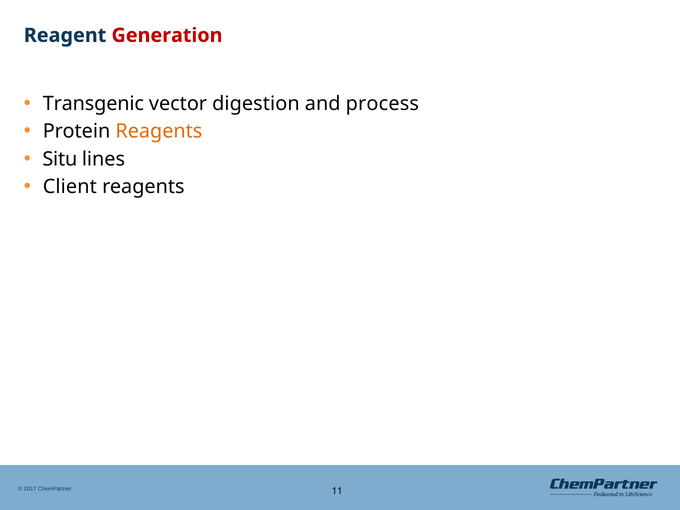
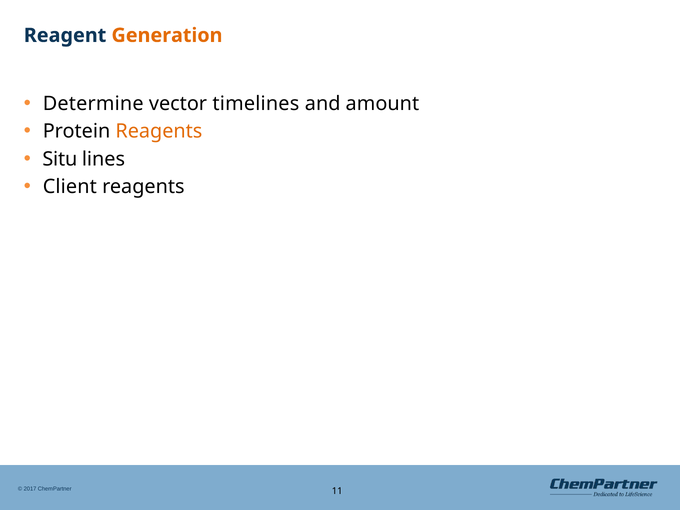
Generation colour: red -> orange (167, 35)
Transgenic: Transgenic -> Determine (93, 104)
digestion: digestion -> timelines (256, 104)
process: process -> amount (382, 104)
